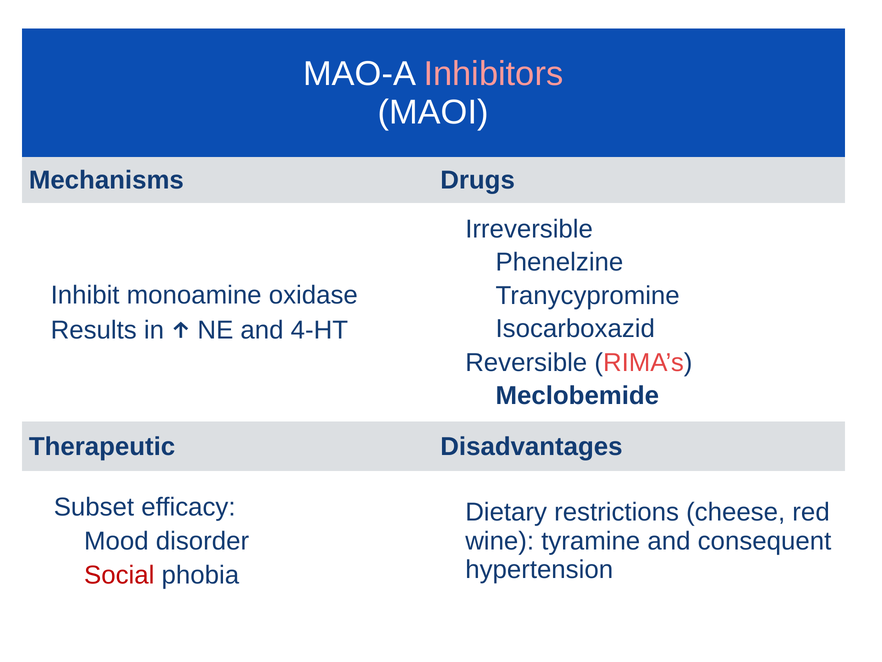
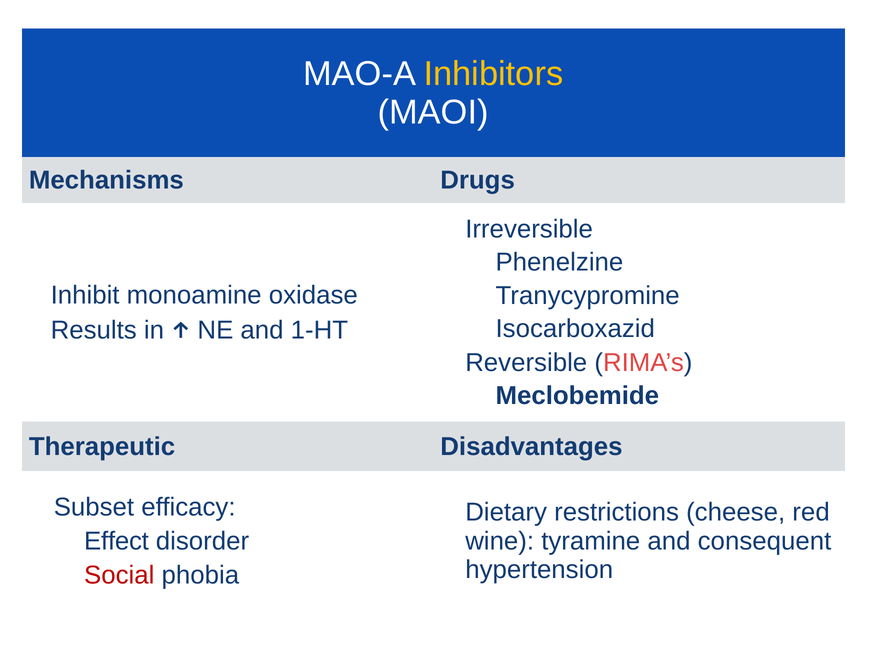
Inhibitors colour: pink -> yellow (493, 74)
4-HT: 4-HT -> 1-HT (319, 330)
Mood: Mood -> Effect (117, 541)
